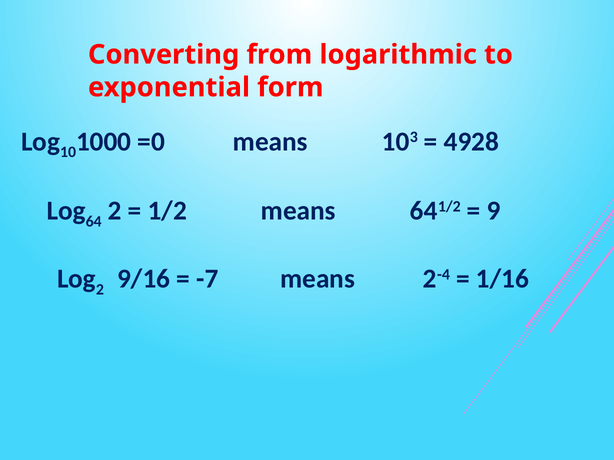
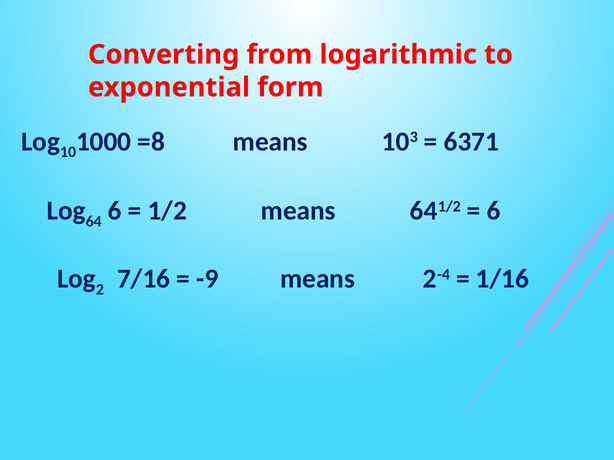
=0: =0 -> =8 (151, 142)
4928: 4928 -> 6371 (471, 142)
2: 2 -> 6 (115, 211)
9: 9 -> 6 (493, 211)
9/16: 9/16 -> 7/16 (144, 279)
-7: -7 -> -9 (207, 279)
